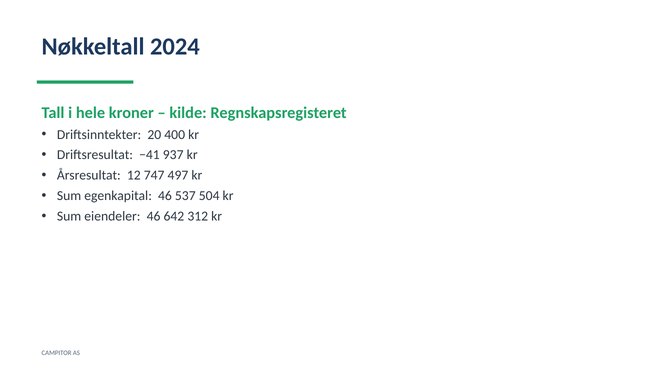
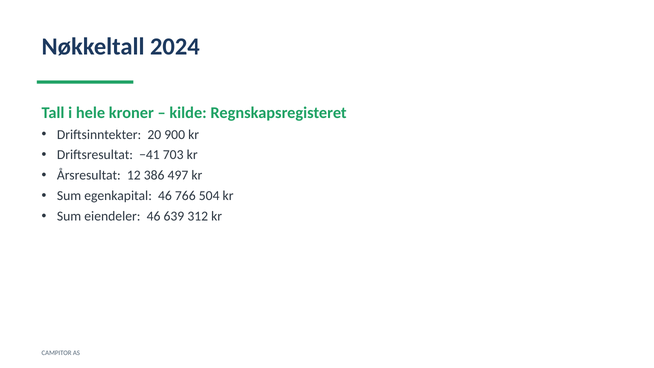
400: 400 -> 900 (175, 134)
937: 937 -> 703 (173, 155)
747: 747 -> 386 (154, 175)
537: 537 -> 766 (185, 196)
642: 642 -> 639 (174, 216)
